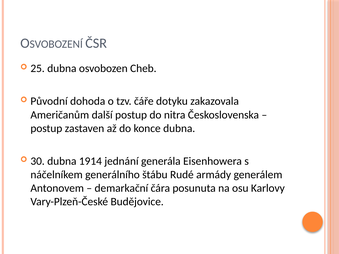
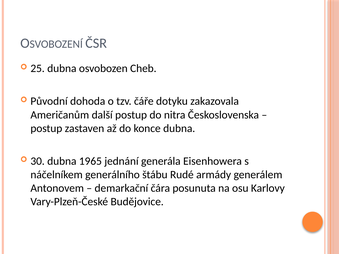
1914: 1914 -> 1965 (90, 161)
